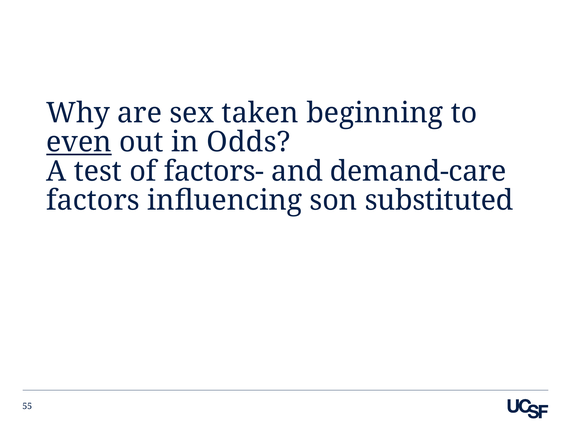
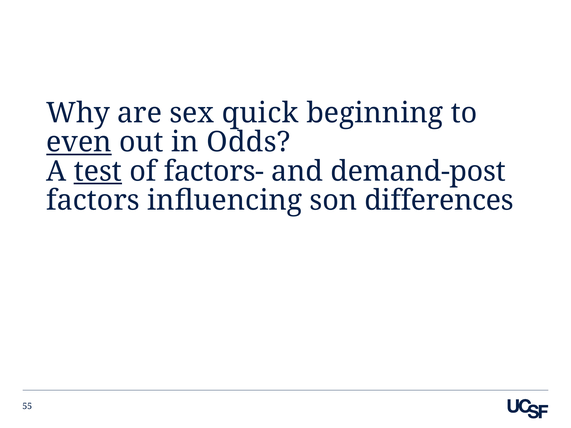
taken: taken -> quick (260, 113)
test underline: none -> present (98, 171)
demand-care: demand-care -> demand-post (418, 171)
substituted: substituted -> differences (439, 201)
